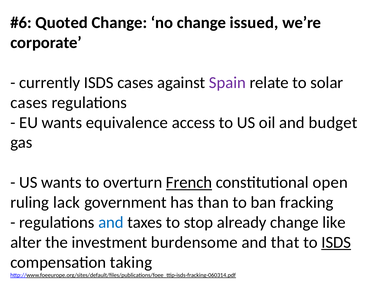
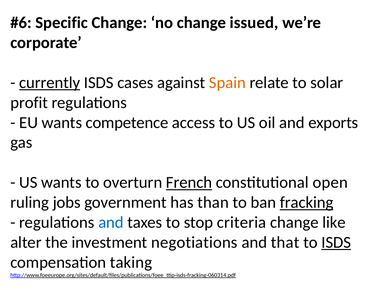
Quoted: Quoted -> Specific (62, 23)
currently underline: none -> present (50, 83)
Spain colour: purple -> orange (227, 83)
cases: cases -> profit (29, 103)
equivalence: equivalence -> competence (127, 123)
budget: budget -> exports (333, 123)
lack: lack -> jobs (67, 203)
fracking underline: none -> present (307, 203)
already: already -> criteria (242, 223)
burdensome: burdensome -> negotiations (194, 243)
